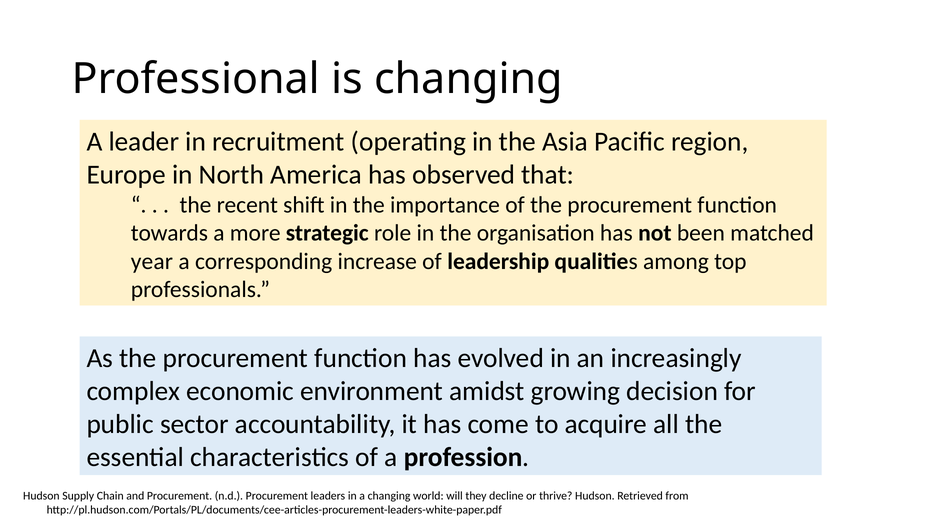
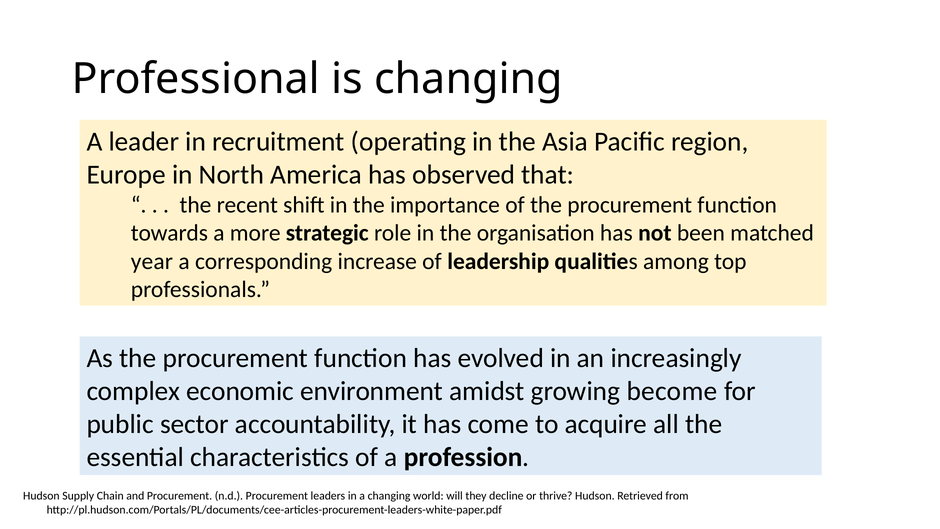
decision: decision -> become (672, 391)
